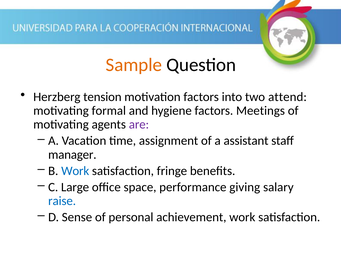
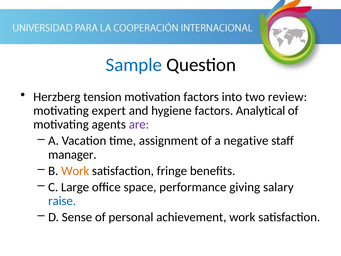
Sample colour: orange -> blue (134, 65)
attend: attend -> review (288, 97)
formal: formal -> expert (109, 111)
Meetings: Meetings -> Analytical (261, 111)
assistant: assistant -> negative (246, 141)
Work colour: blue -> orange (75, 171)
